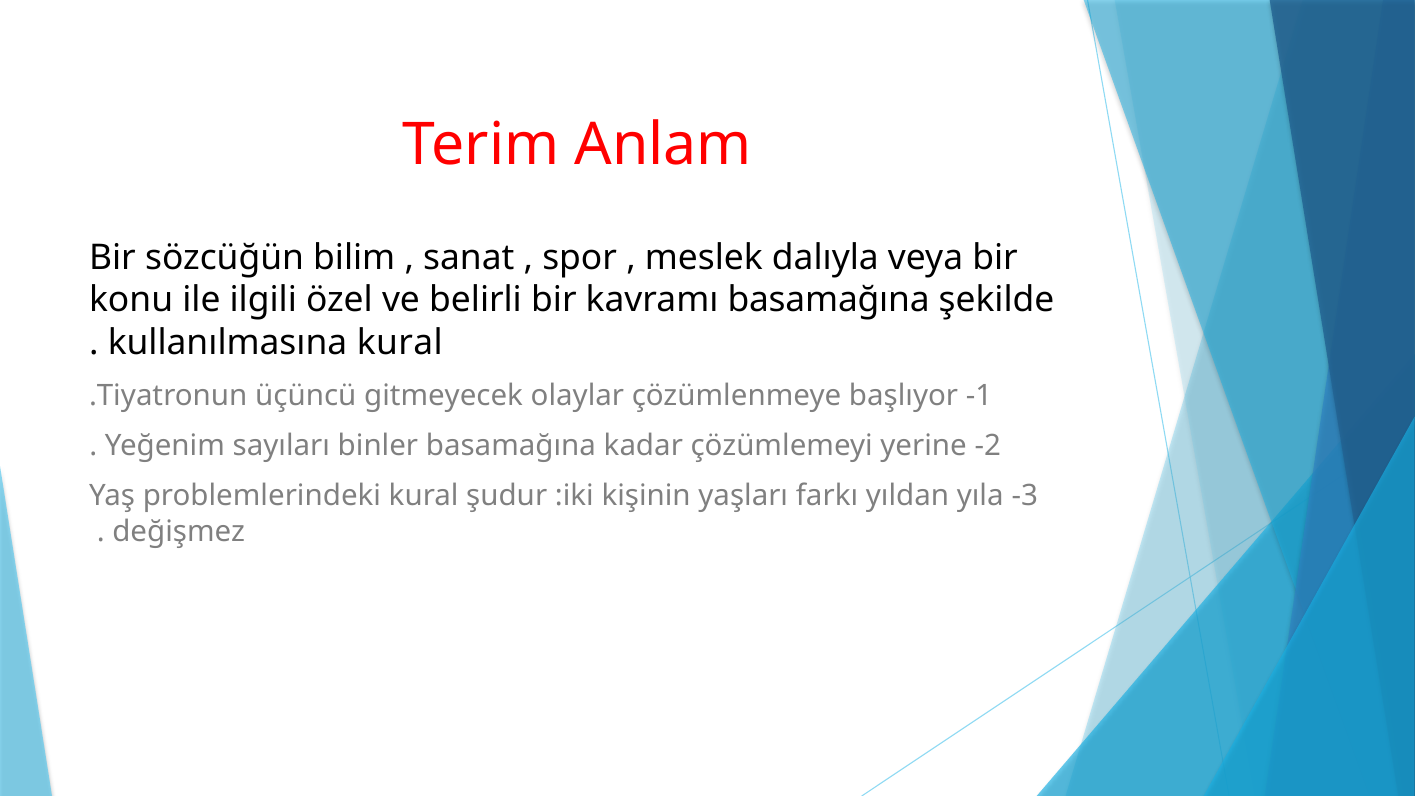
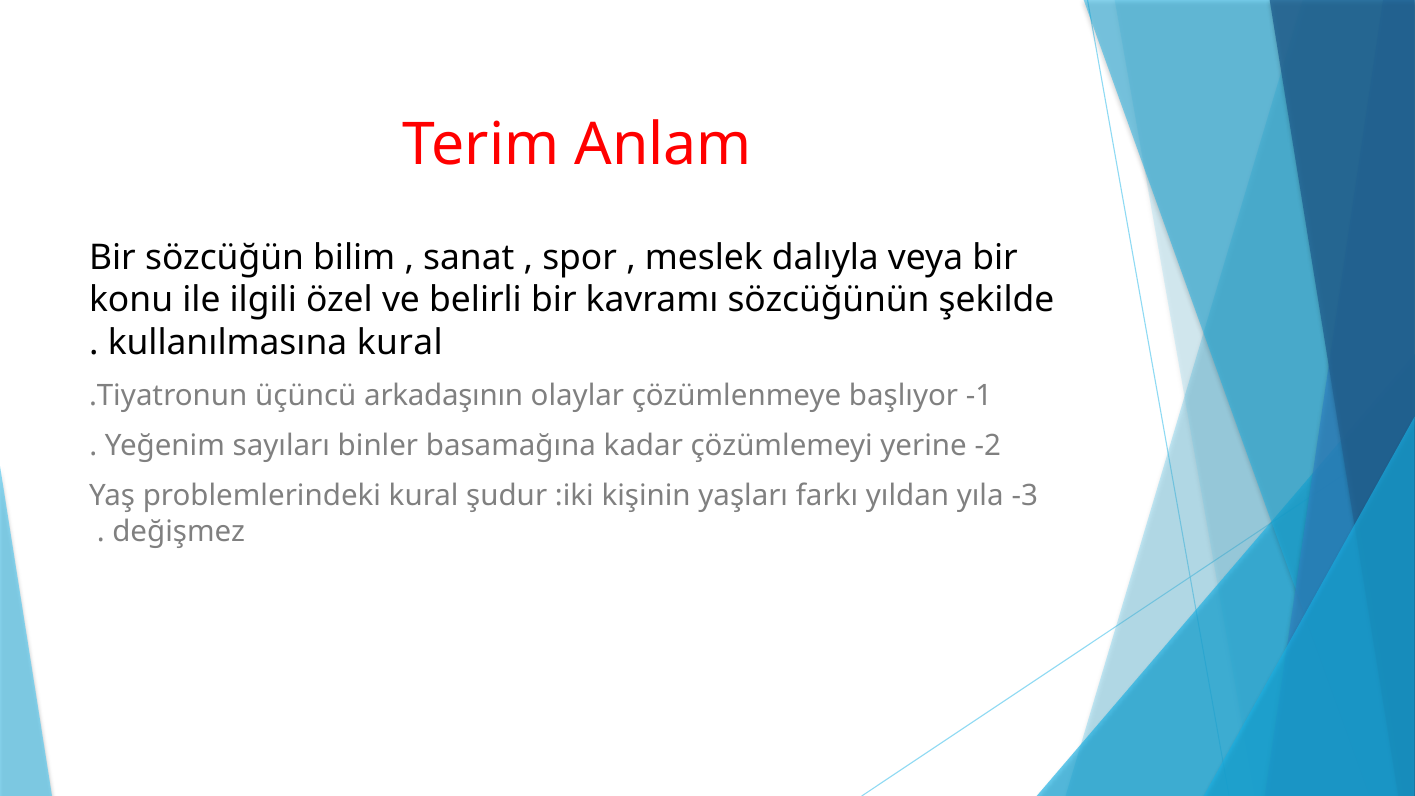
kavramı basamağına: basamağına -> sözcüğünün (829, 300)
gitmeyecek: gitmeyecek -> arkadaşının (444, 396)
